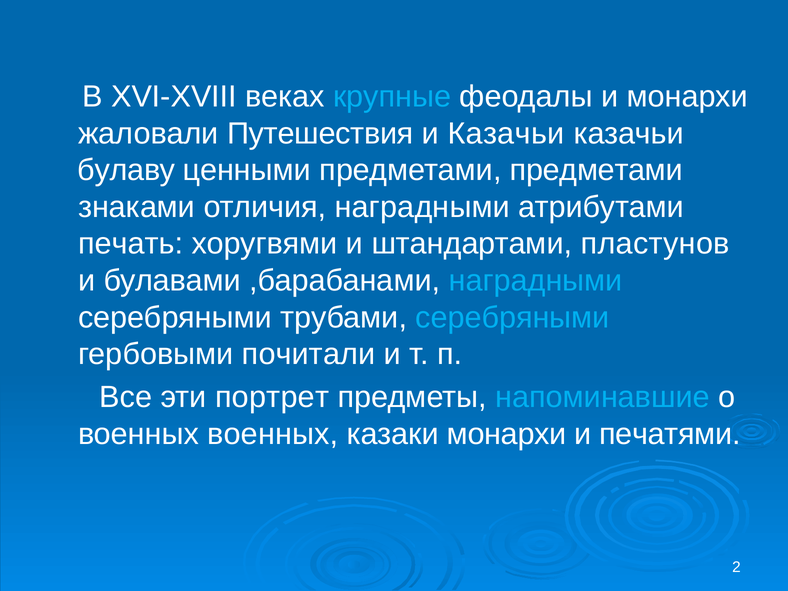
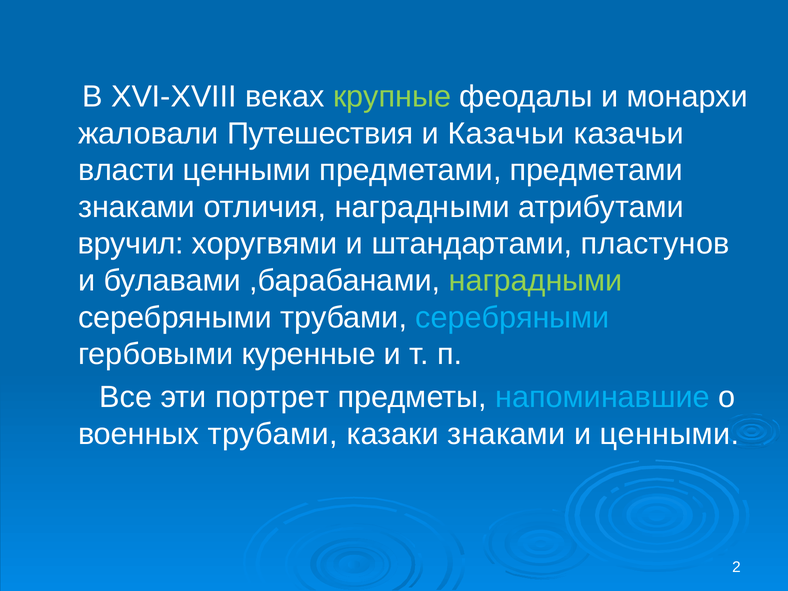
крупные colour: light blue -> light green (392, 97)
булаву: булаву -> власти (126, 170)
печать: печать -> вручил (131, 244)
наградными colour: light blue -> light green (536, 281)
почитали: почитали -> куренные (309, 354)
военных военных: военных -> трубами (273, 434)
казаки монархи: монархи -> знаками (506, 434)
и печатями: печатями -> ценными (670, 434)
